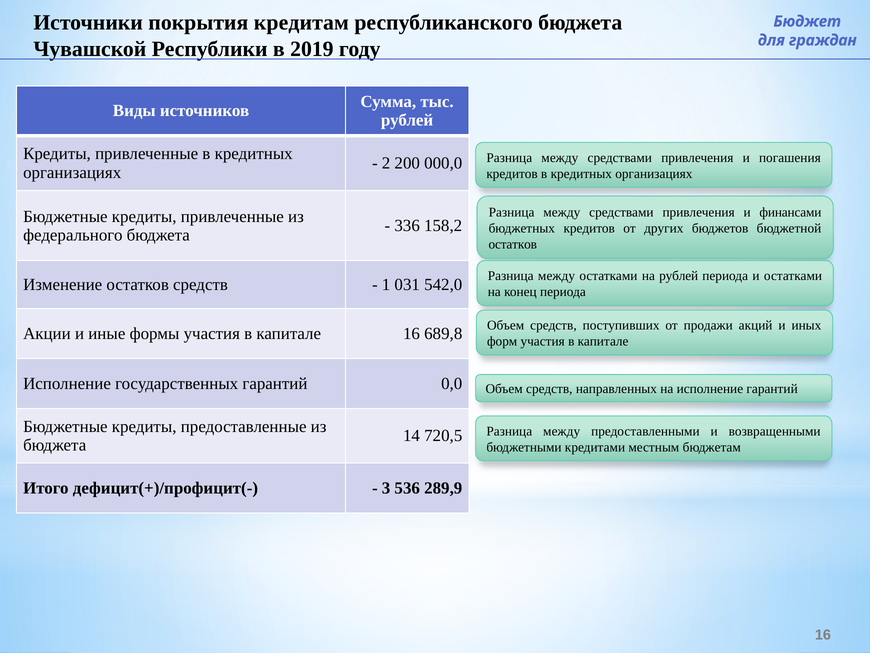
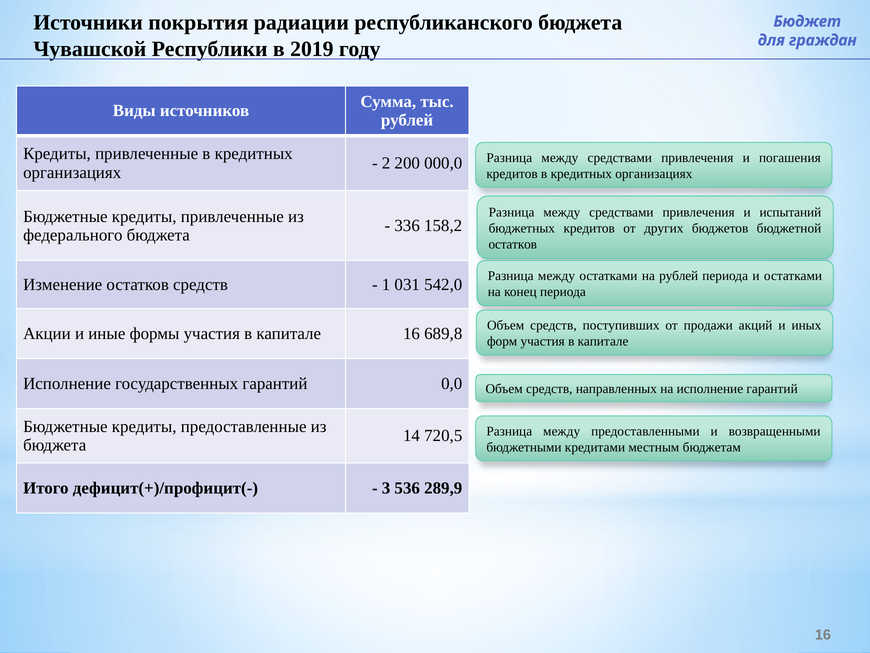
кредитам: кредитам -> радиации (301, 23)
финансами: финансами -> испытаний (790, 212)
